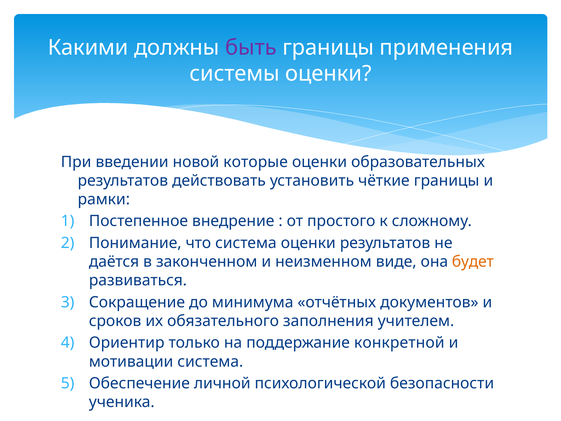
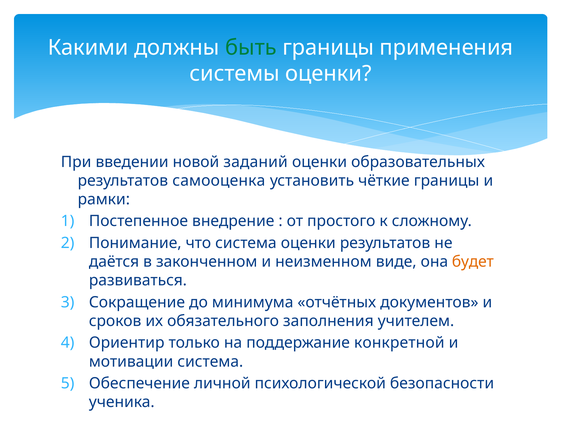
быть colour: purple -> green (251, 48)
которые: которые -> заданий (256, 162)
действовать: действовать -> самооценка (219, 180)
